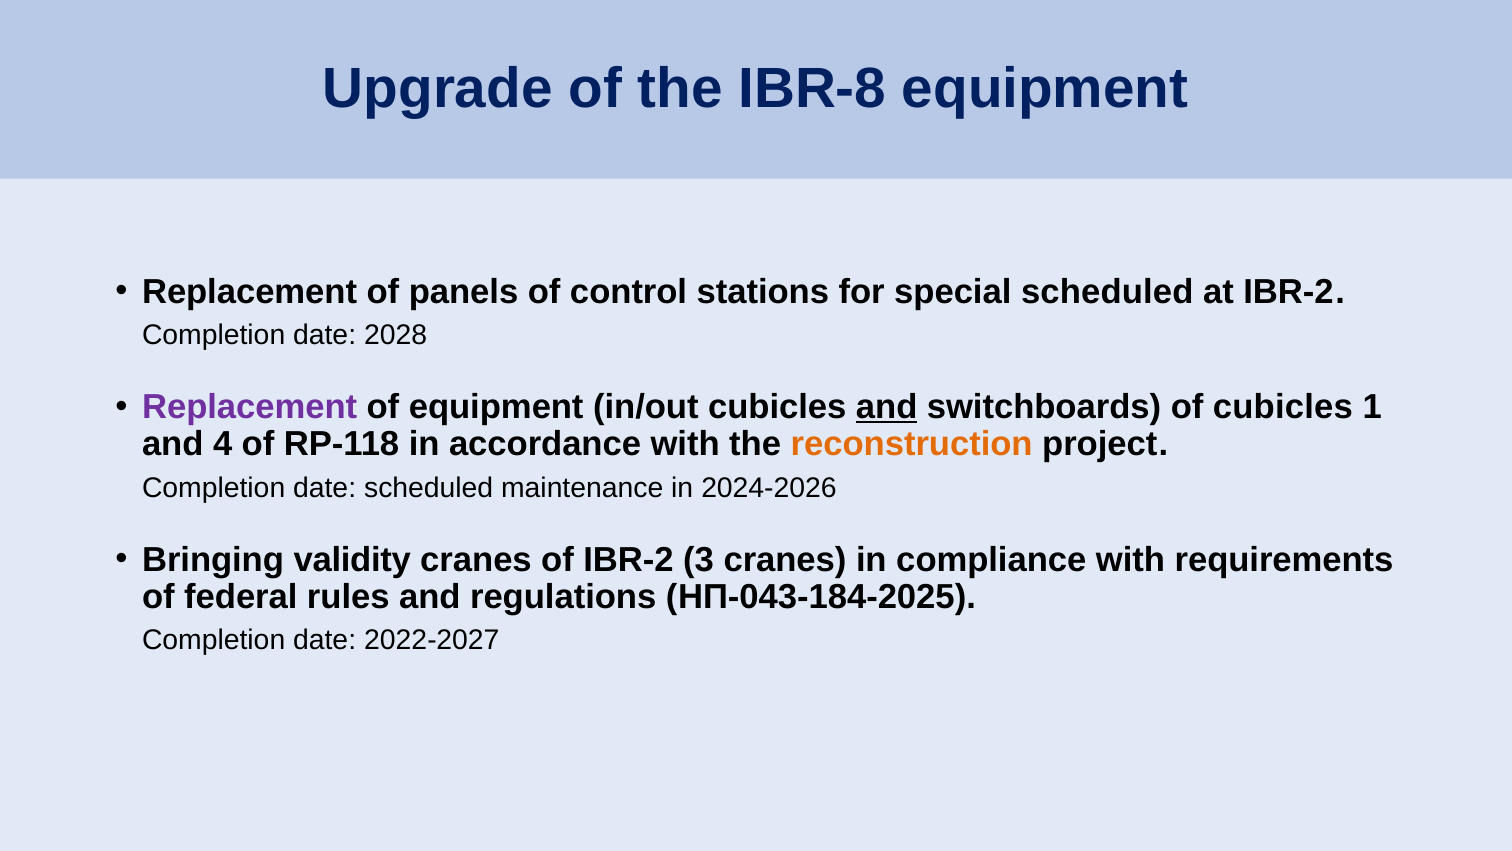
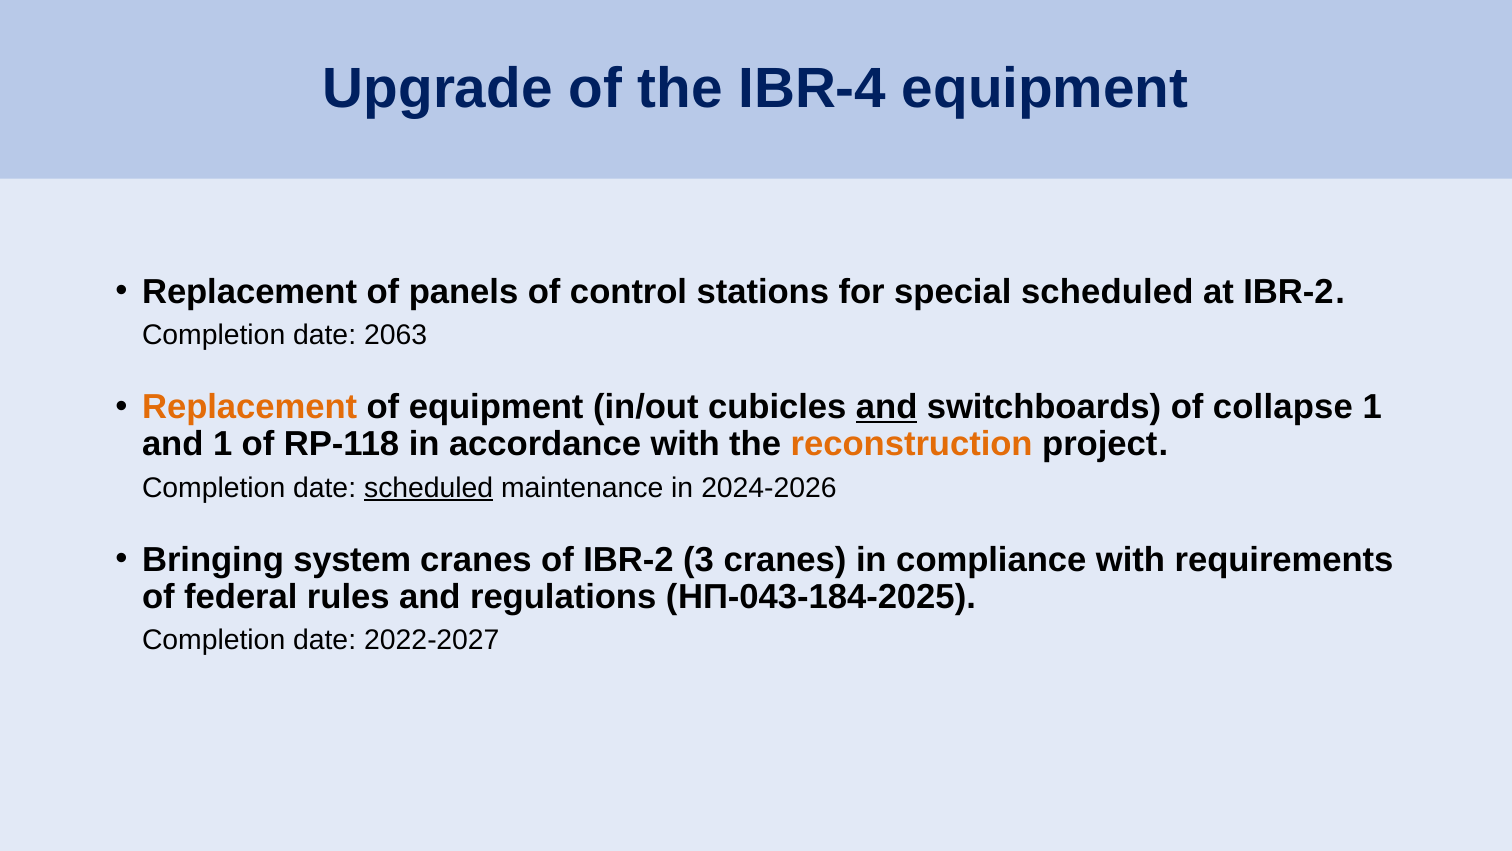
IBR-8: IBR-8 -> IBR-4 (812, 89)
2028: 2028 -> 2063 (396, 335)
Replacement colour: purple -> orange (250, 407)
of cubicles: cubicles -> collapse (1283, 407)
and 4: 4 -> 1 (223, 444)
scheduled underline: none -> present (429, 488)
validity: validity -> system (352, 559)
